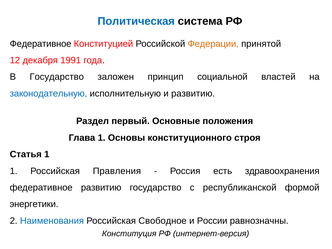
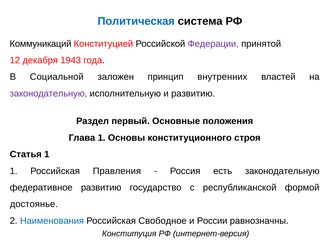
Федеративное: Федеративное -> Коммуникаций (41, 44)
Федерации colour: orange -> purple (213, 44)
1991: 1991 -> 1943 (71, 60)
В Государство: Государство -> Социальной (57, 77)
социальной: социальной -> внутренних (222, 77)
законодательную colour: blue -> purple (48, 94)
есть здравоохранения: здравоохранения -> законодательную (282, 171)
энергетики: энергетики -> достоянье (34, 204)
